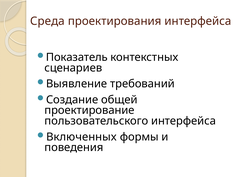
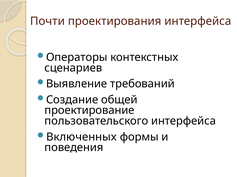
Среда: Среда -> Почти (47, 21)
Показатель: Показатель -> Операторы (77, 57)
